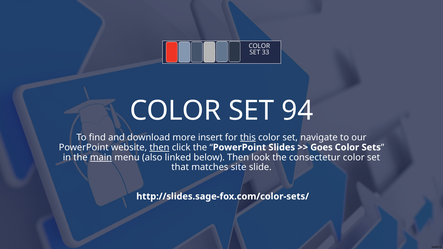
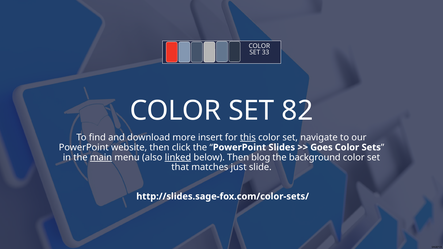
94: 94 -> 82 (297, 111)
then underline: present -> none (159, 147)
linked underline: none -> present (178, 157)
look: look -> blog (261, 157)
consectetur: consectetur -> background (315, 157)
site: site -> just (239, 167)
